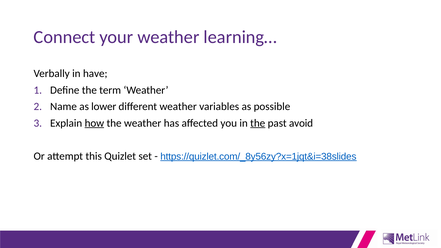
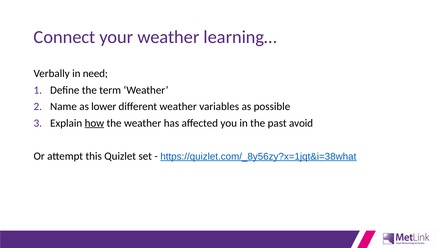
have: have -> need (95, 74)
the underline: present -> none (258, 123)
https://quizlet.com/_8y56zy?x=1jqt&i=38slides: https://quizlet.com/_8y56zy?x=1jqt&i=38slides -> https://quizlet.com/_8y56zy?x=1jqt&i=38what (258, 156)
